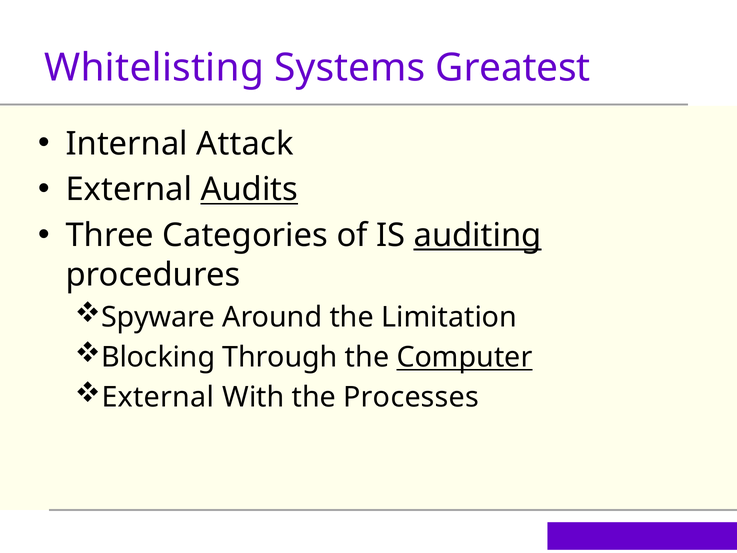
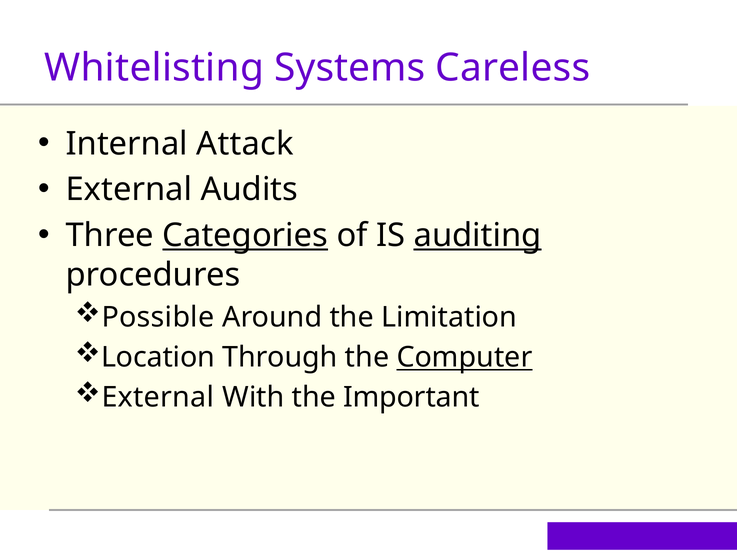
Greatest: Greatest -> Careless (513, 68)
Audits underline: present -> none (249, 190)
Categories underline: none -> present (245, 235)
Spyware: Spyware -> Possible (158, 317)
Blocking: Blocking -> Location (158, 357)
Processes: Processes -> Important (411, 397)
